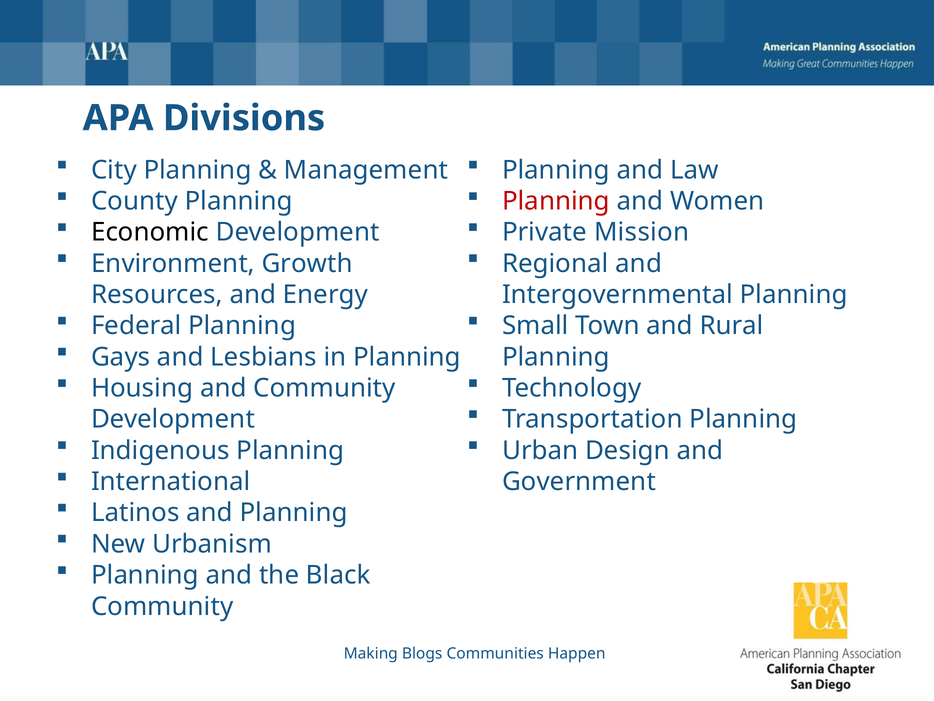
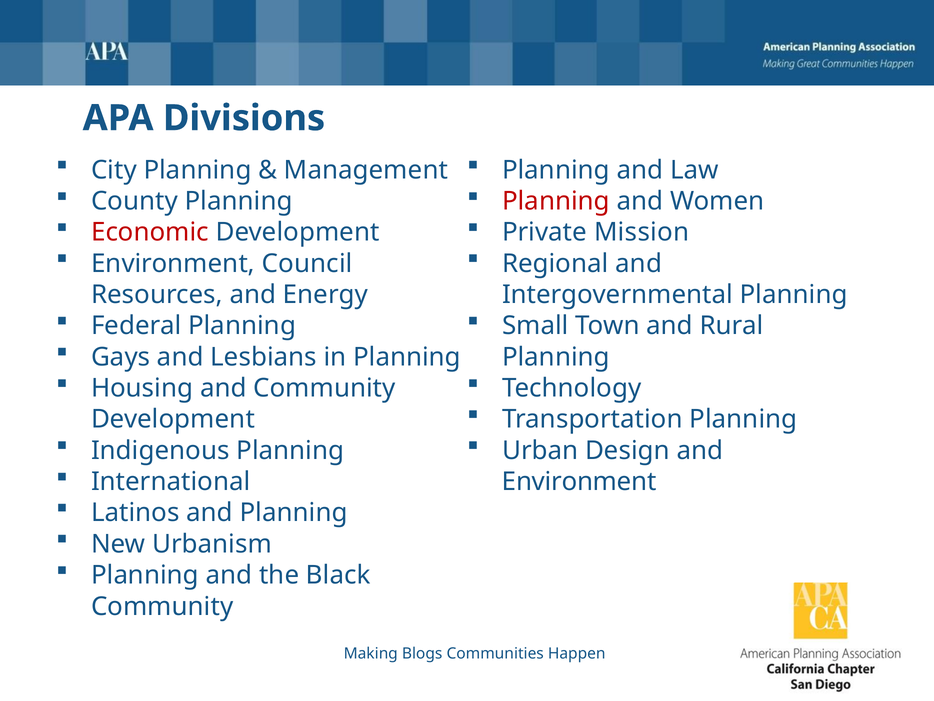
Economic colour: black -> red (150, 232)
Growth: Growth -> Council (307, 263)
Government: Government -> Environment (579, 481)
